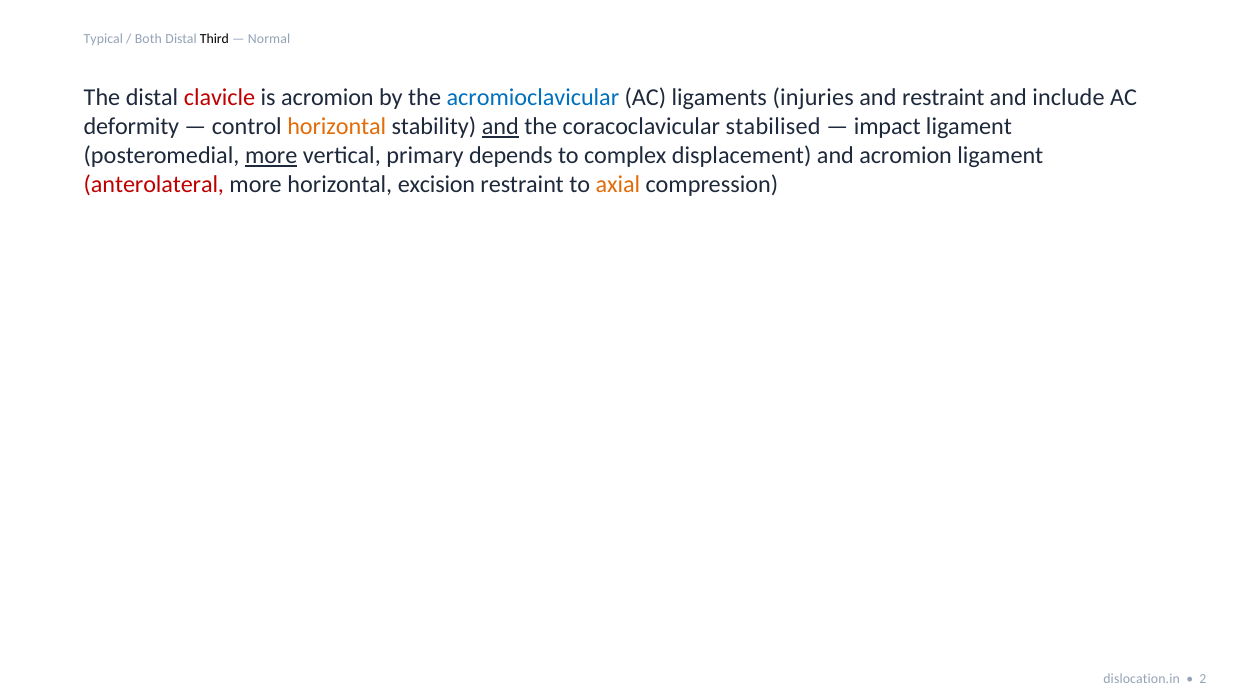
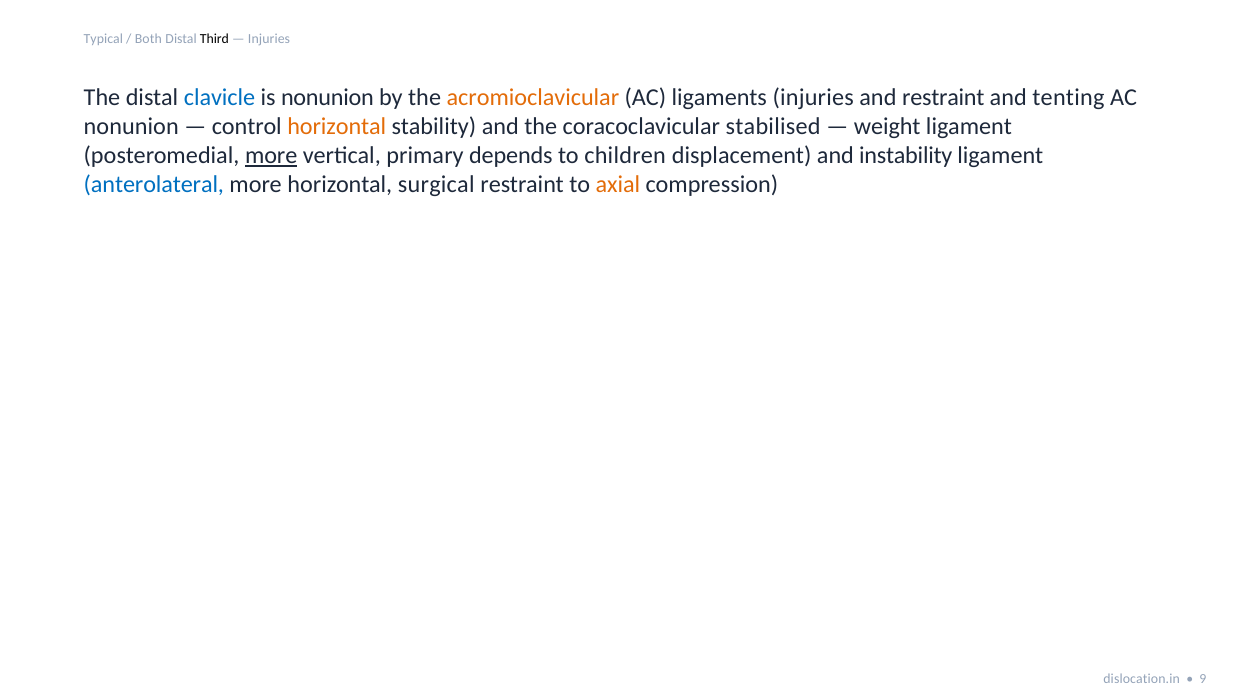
Normal: Normal -> Injuries (269, 39)
clavicle colour: red -> blue (220, 98)
is acromion: acromion -> nonunion (327, 98)
acromioclavicular colour: blue -> orange (533, 98)
include: include -> tenting (1068, 98)
deformity: deformity -> nonunion (131, 127)
and underline: present -> none (500, 127)
impact: impact -> weight (887, 127)
complex: complex -> children (625, 156)
and acromion: acromion -> instability (906, 156)
anterolateral colour: red -> blue (154, 185)
excision: excision -> surgical (436, 185)
2: 2 -> 9 (1203, 679)
